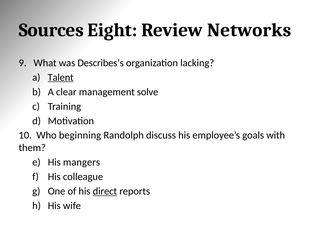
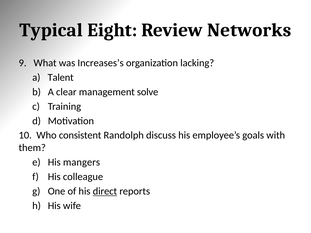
Sources: Sources -> Typical (51, 30)
Describes’s: Describes’s -> Increases’s (101, 63)
Talent underline: present -> none (61, 77)
beginning: beginning -> consistent (80, 135)
